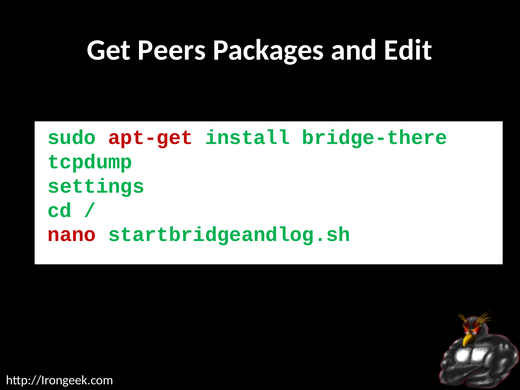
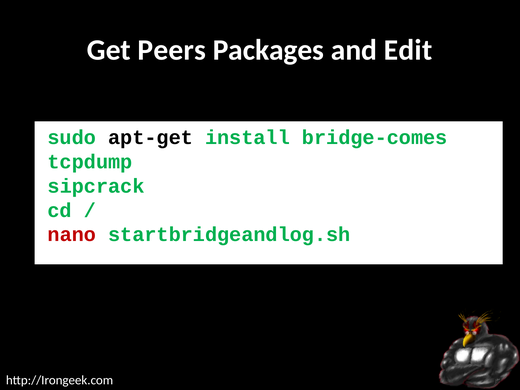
apt-get colour: red -> black (151, 137)
bridge-there: bridge-there -> bridge-comes (375, 137)
settings: settings -> sipcrack (96, 186)
